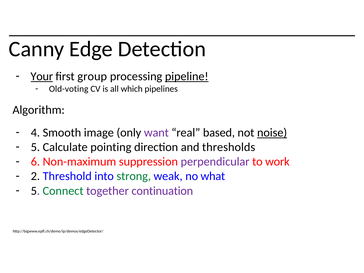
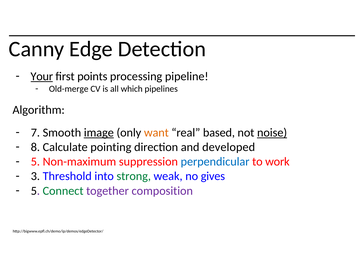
group: group -> points (92, 76)
pipeline underline: present -> none (187, 76)
Old-voting: Old-voting -> Old-merge (69, 89)
4: 4 -> 7 (35, 133)
image underline: none -> present (99, 133)
want colour: purple -> orange (156, 133)
5: 5 -> 8 (35, 147)
thresholds: thresholds -> developed (229, 147)
6: 6 -> 5 (35, 162)
perpendicular colour: purple -> blue (215, 162)
2: 2 -> 3 (35, 176)
what: what -> gives (213, 176)
continuation: continuation -> composition (162, 191)
